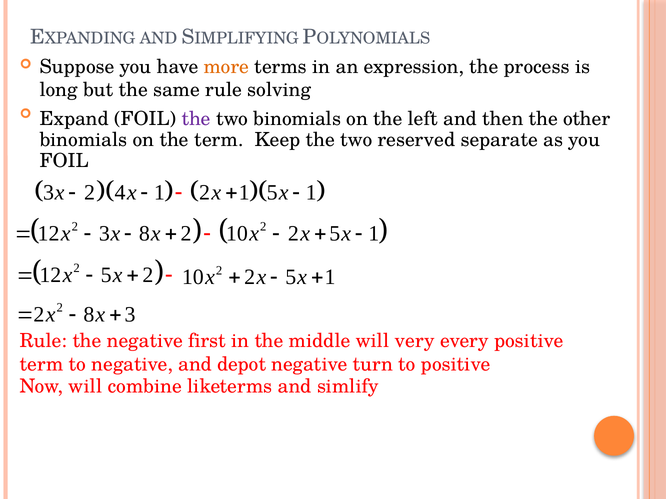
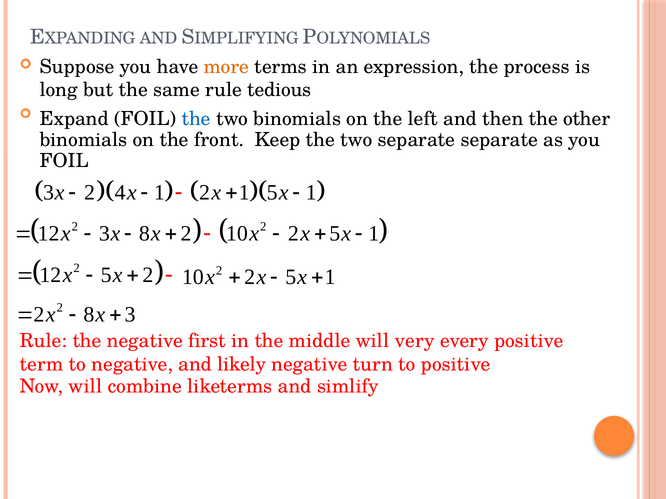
solving: solving -> tedious (279, 90)
the colour: purple -> blue (196, 119)
the term: term -> front (219, 140)
two reserved: reserved -> separate (416, 140)
depot: depot -> likely (242, 365)
